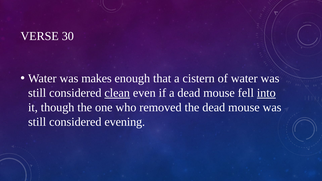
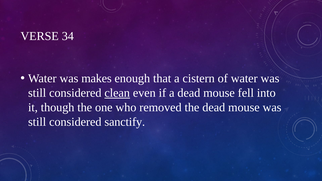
30: 30 -> 34 (68, 36)
into underline: present -> none (266, 93)
evening: evening -> sanctify (125, 122)
